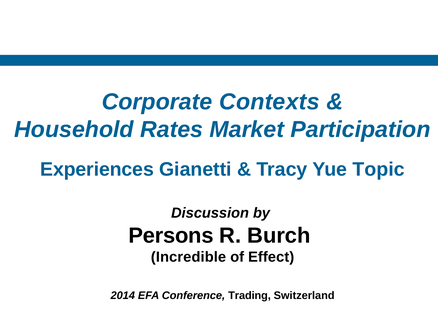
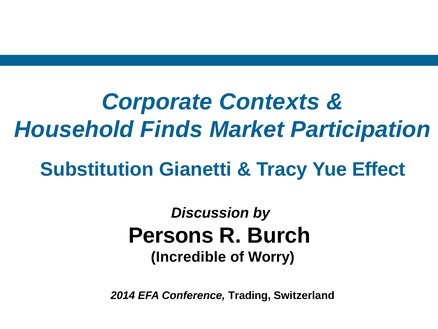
Rates: Rates -> Finds (171, 129)
Experiences: Experiences -> Substitution (97, 169)
Topic: Topic -> Effect (379, 169)
Effect: Effect -> Worry (271, 257)
